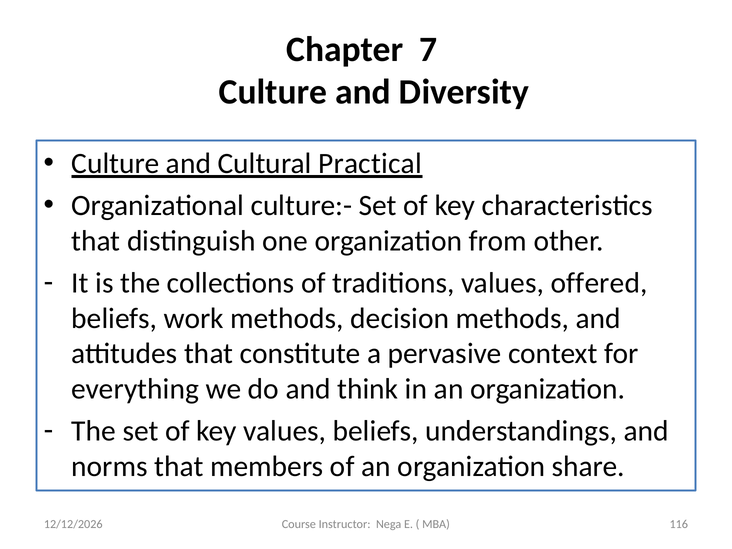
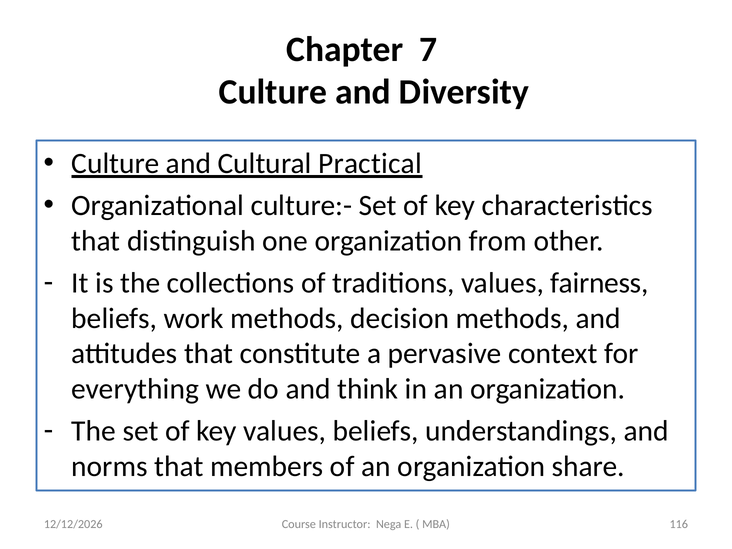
offered: offered -> fairness (599, 283)
